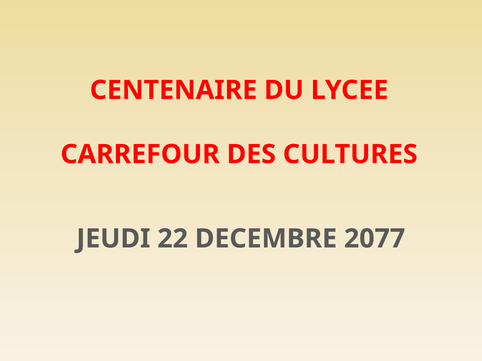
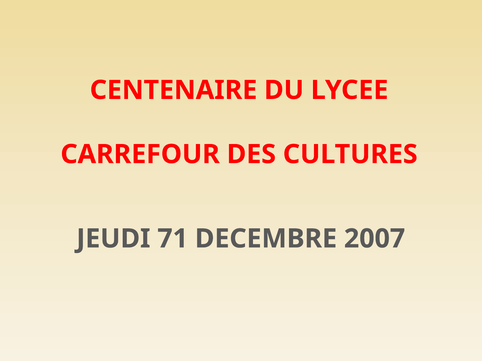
22: 22 -> 71 (173, 239)
2077: 2077 -> 2007 (375, 239)
